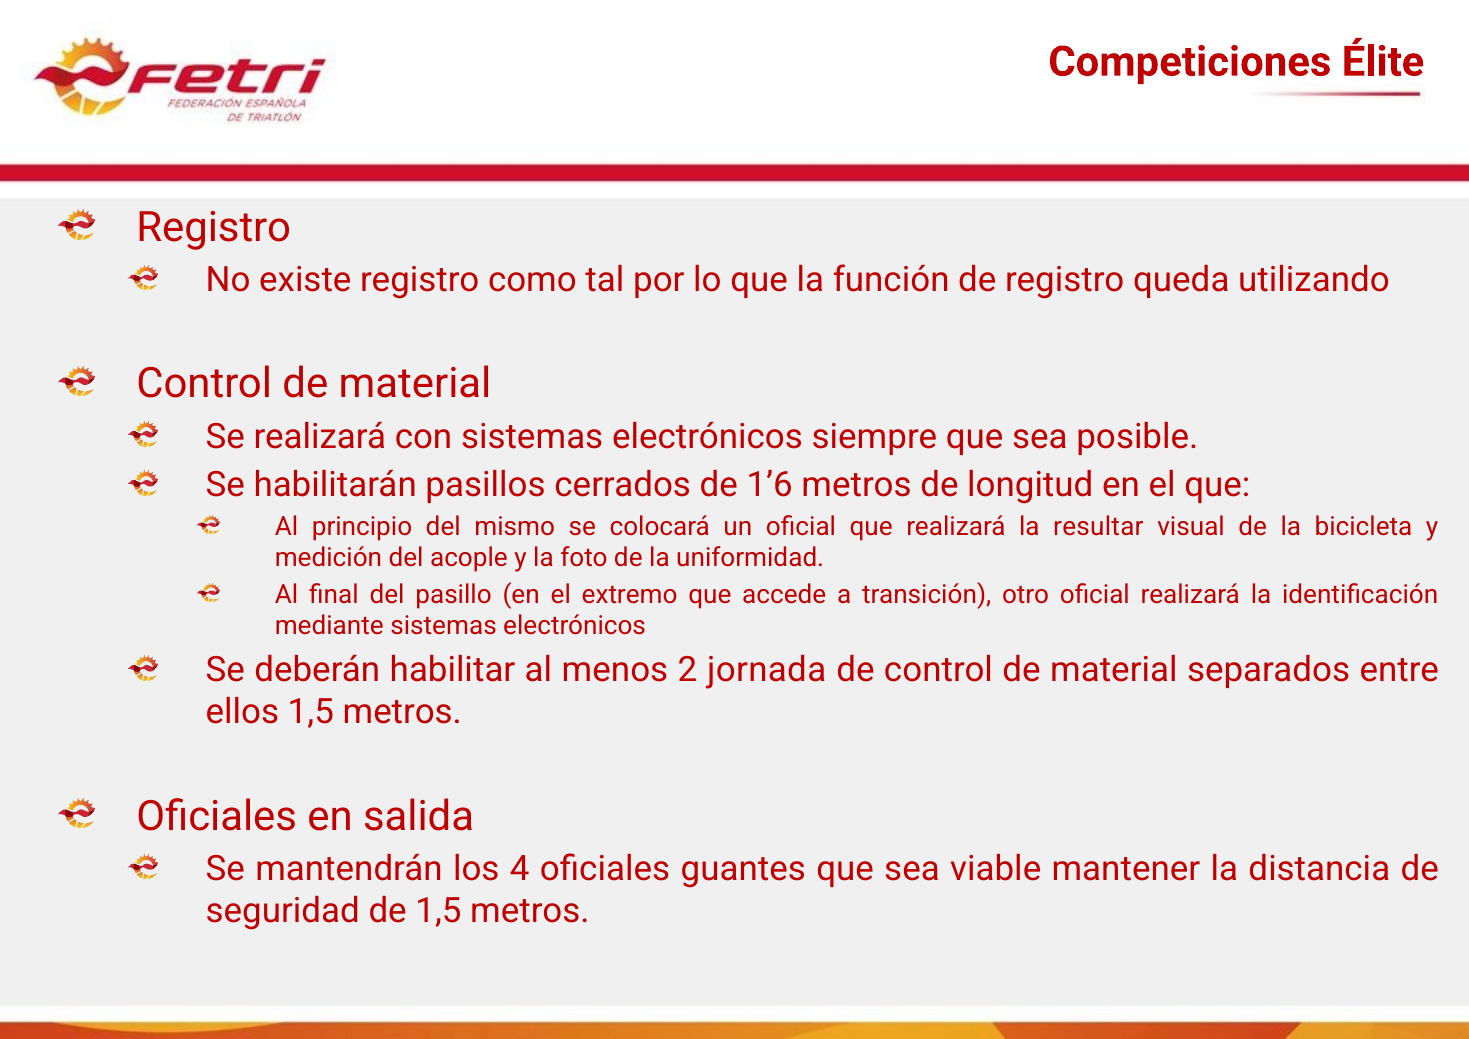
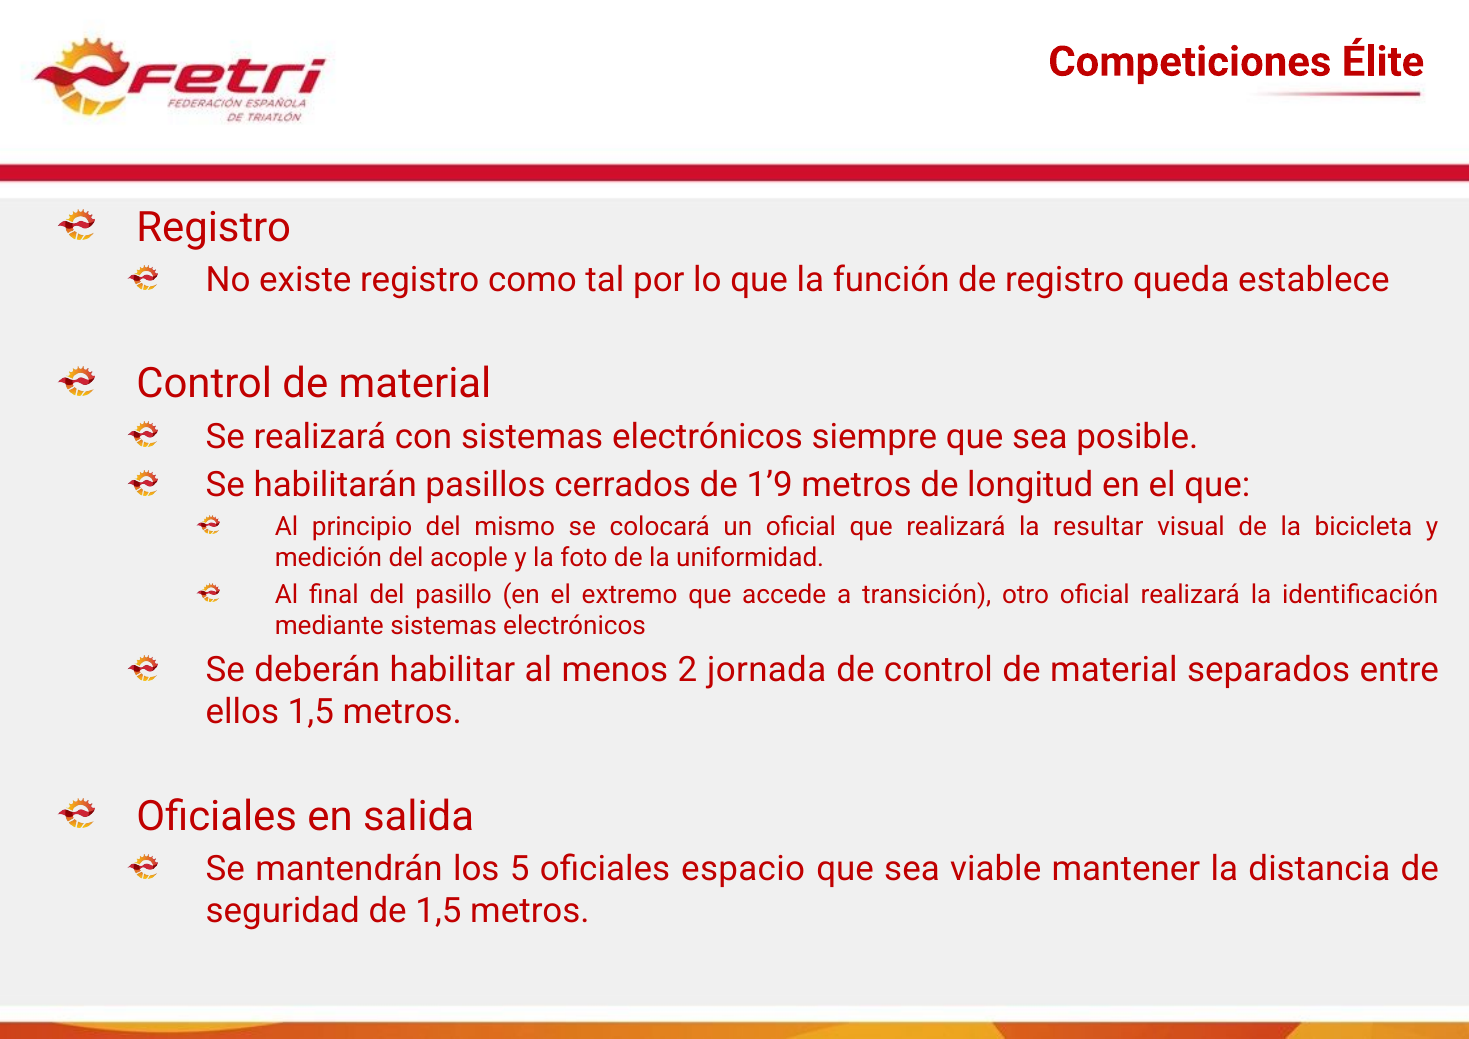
utilizando: utilizando -> establece (1314, 280)
1’6: 1’6 -> 1’9 (770, 486)
4: 4 -> 5 (520, 869)
guantes: guantes -> espacio (743, 869)
